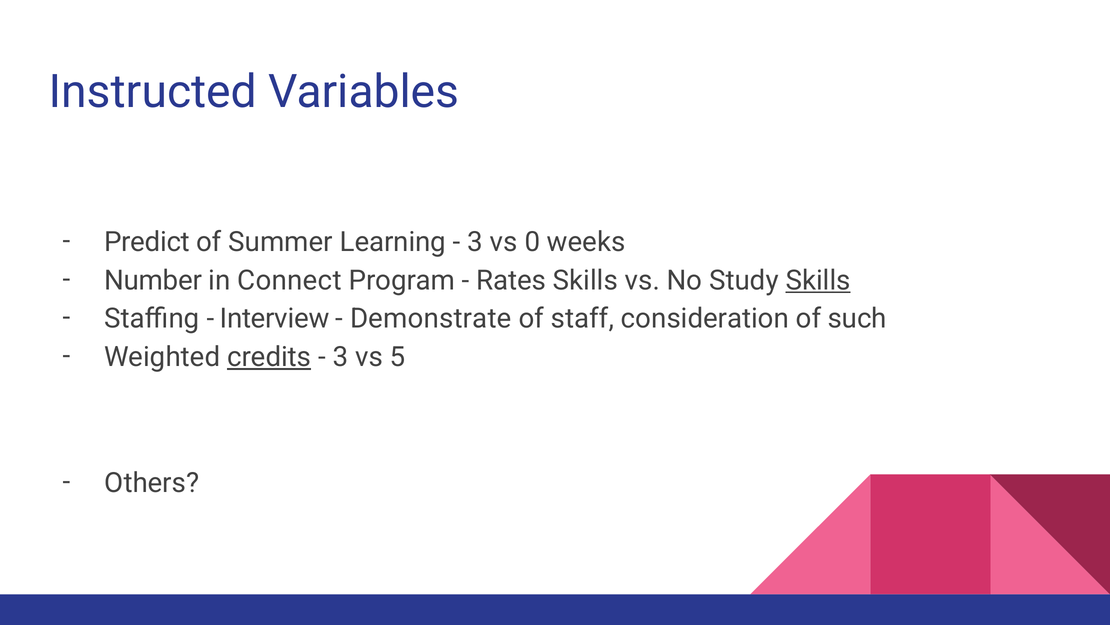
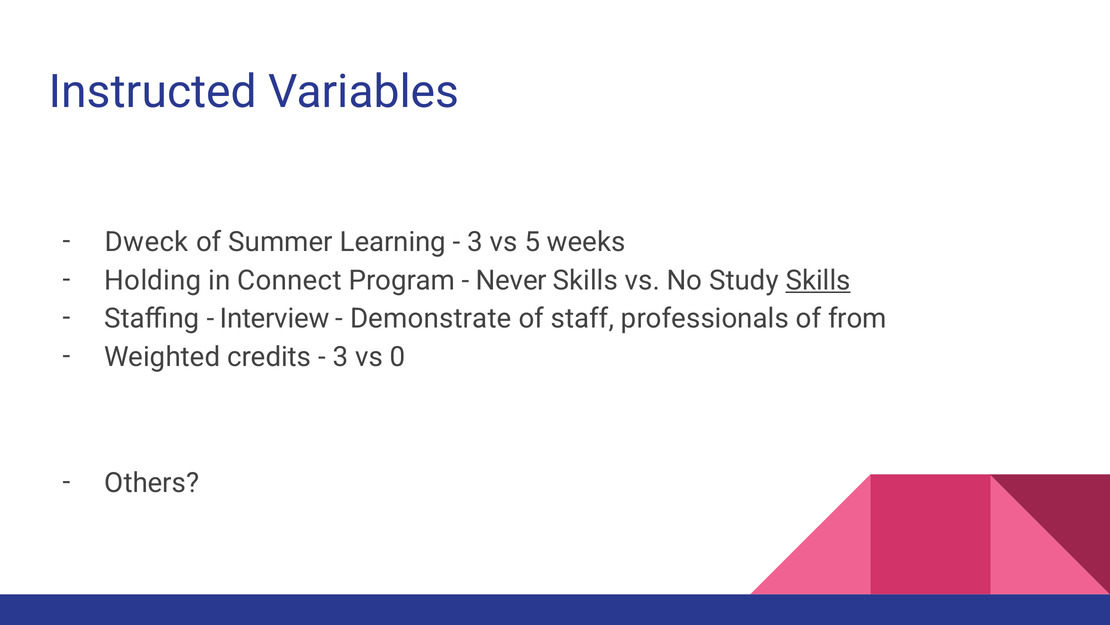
Predict: Predict -> Dweck (147, 242)
0: 0 -> 5 (532, 242)
Number: Number -> Holding (153, 280)
Rates: Rates -> Never (511, 280)
consideration: consideration -> professionals (705, 318)
such: such -> from (857, 318)
credits underline: present -> none (269, 357)
5: 5 -> 0 (397, 357)
